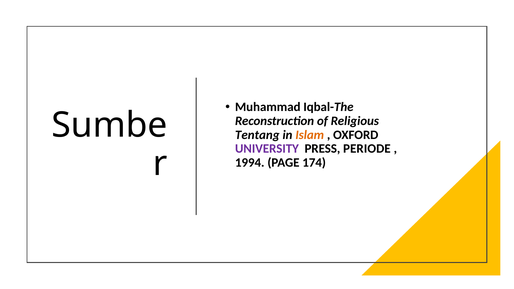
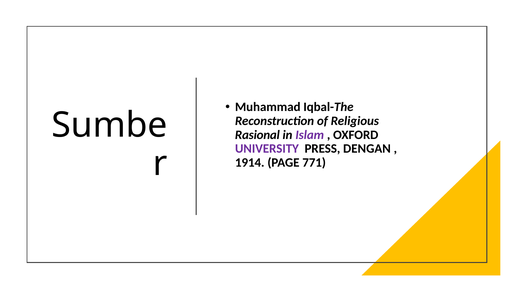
Tentang: Tentang -> Rasional (257, 135)
Islam colour: orange -> purple (310, 135)
PERIODE: PERIODE -> DENGAN (367, 149)
1994: 1994 -> 1914 (250, 163)
174: 174 -> 771 (314, 163)
